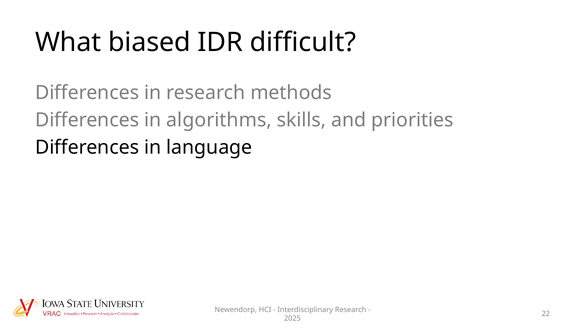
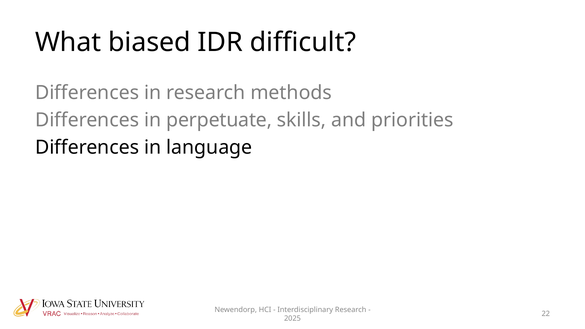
algorithms: algorithms -> perpetuate (219, 120)
